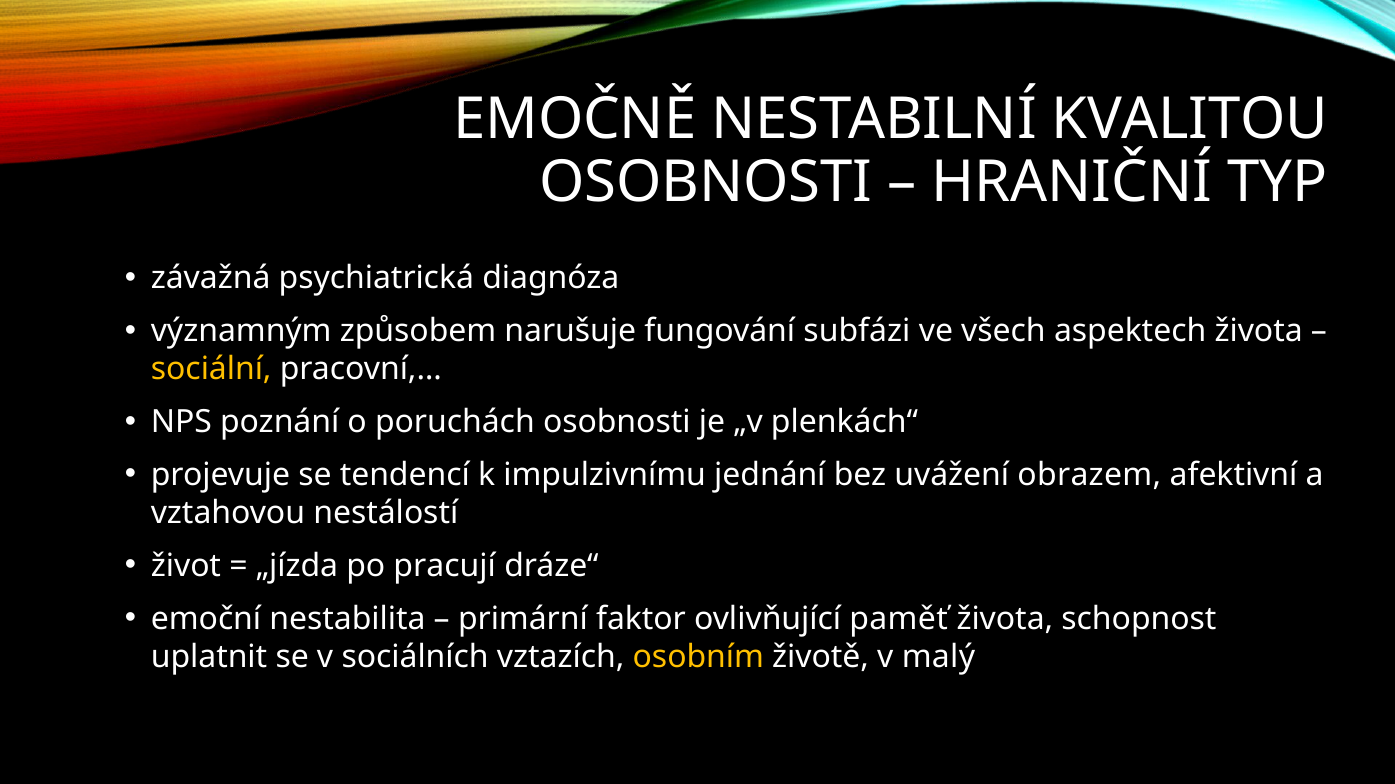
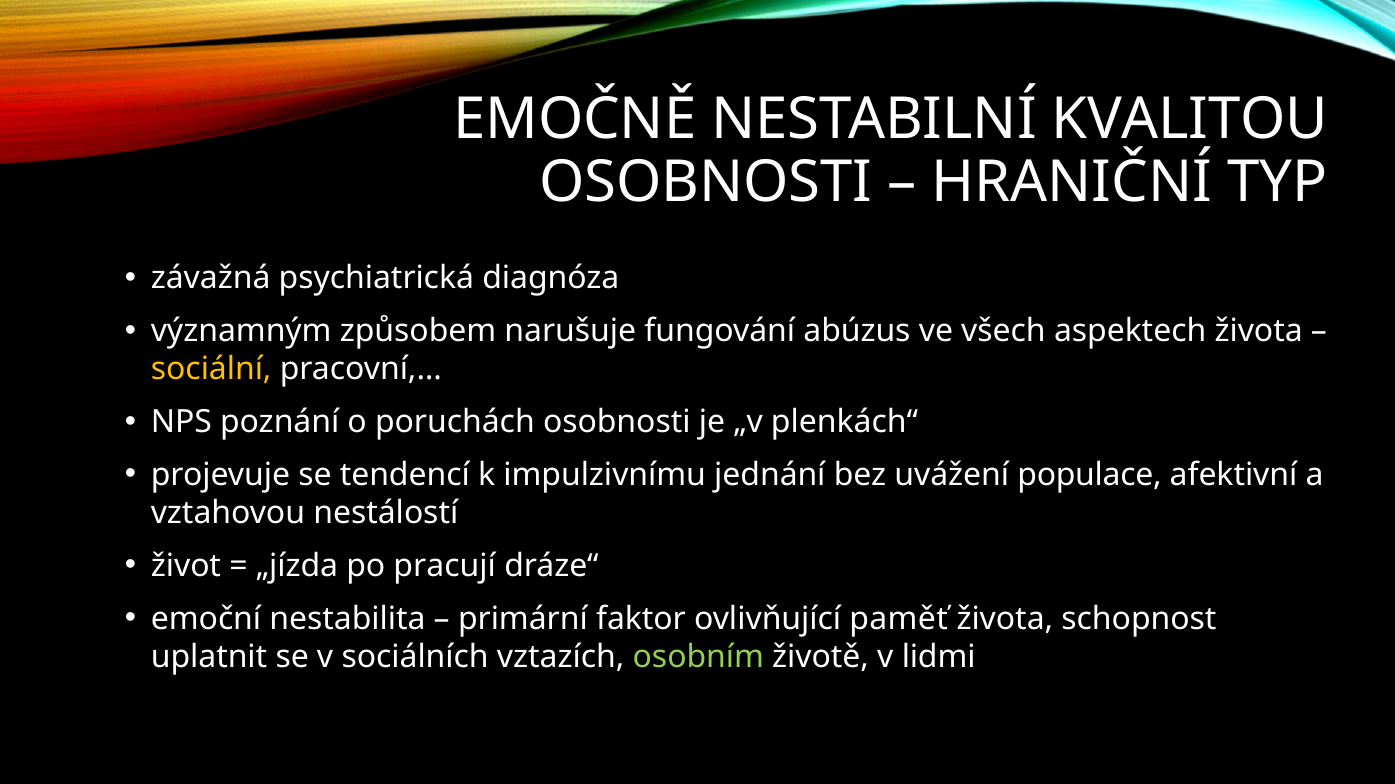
subfázi: subfázi -> abúzus (857, 331)
obrazem: obrazem -> populace (1090, 475)
osobním colour: yellow -> light green (698, 658)
malý: malý -> lidmi (939, 658)
